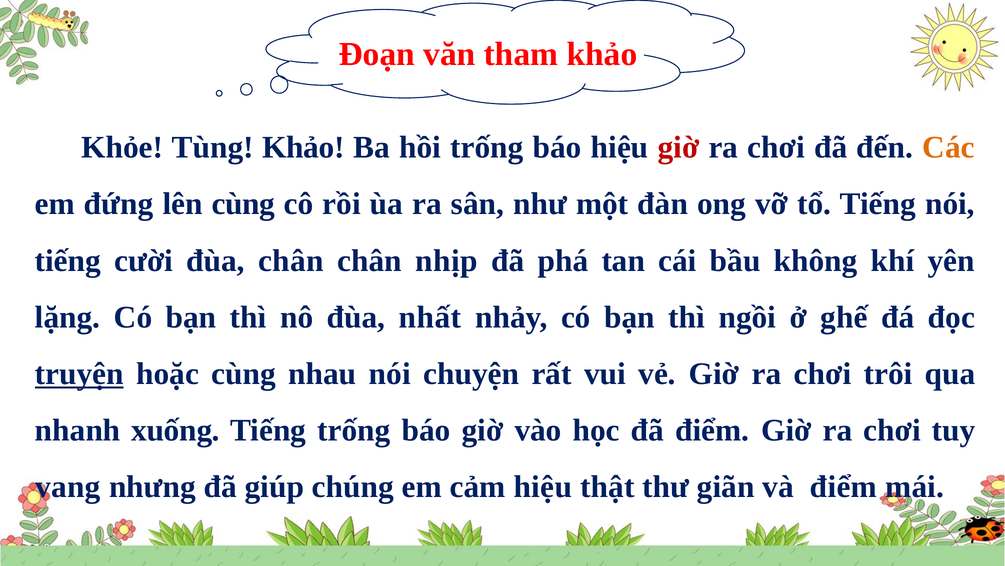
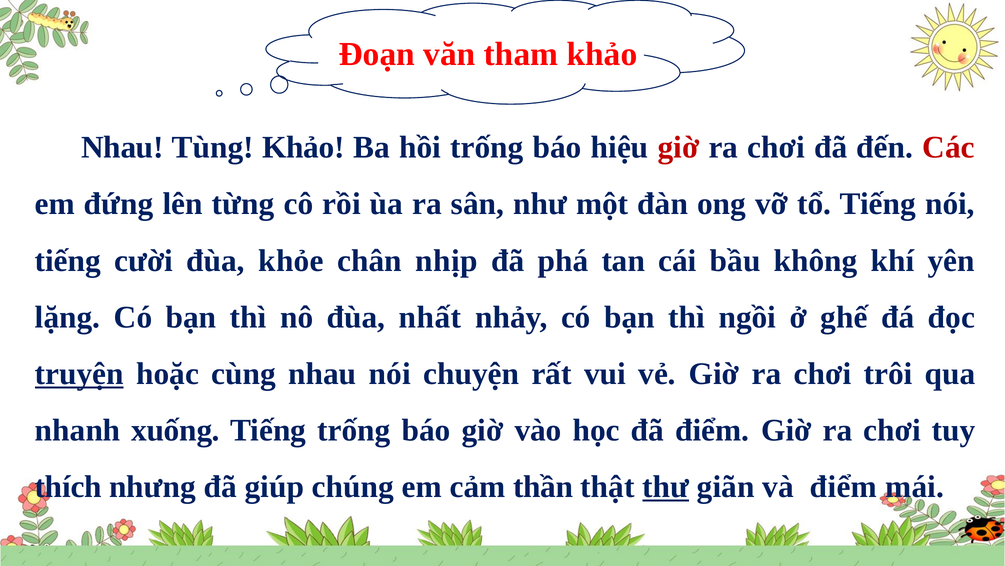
Khỏe: Khỏe -> Nhau (122, 147)
Các colour: orange -> red (949, 147)
lên cùng: cùng -> từng (243, 204)
đùa chân: chân -> khỏe (291, 260)
vang: vang -> thích (68, 486)
cảm hiệu: hiệu -> thần (543, 486)
thư underline: none -> present (666, 486)
